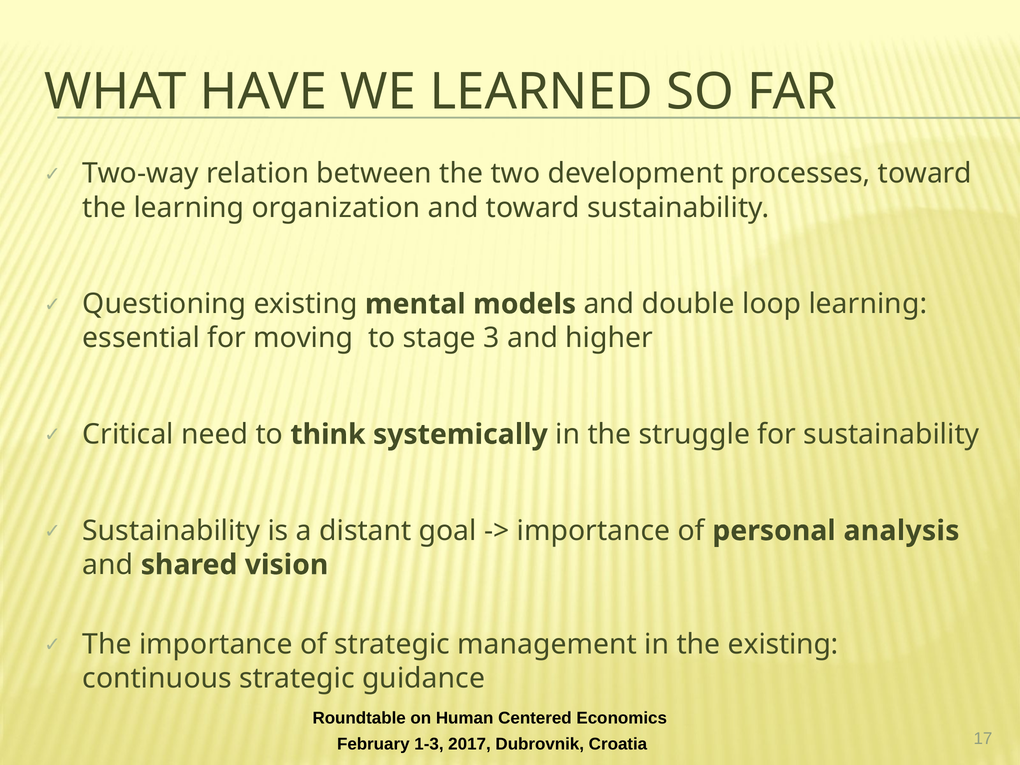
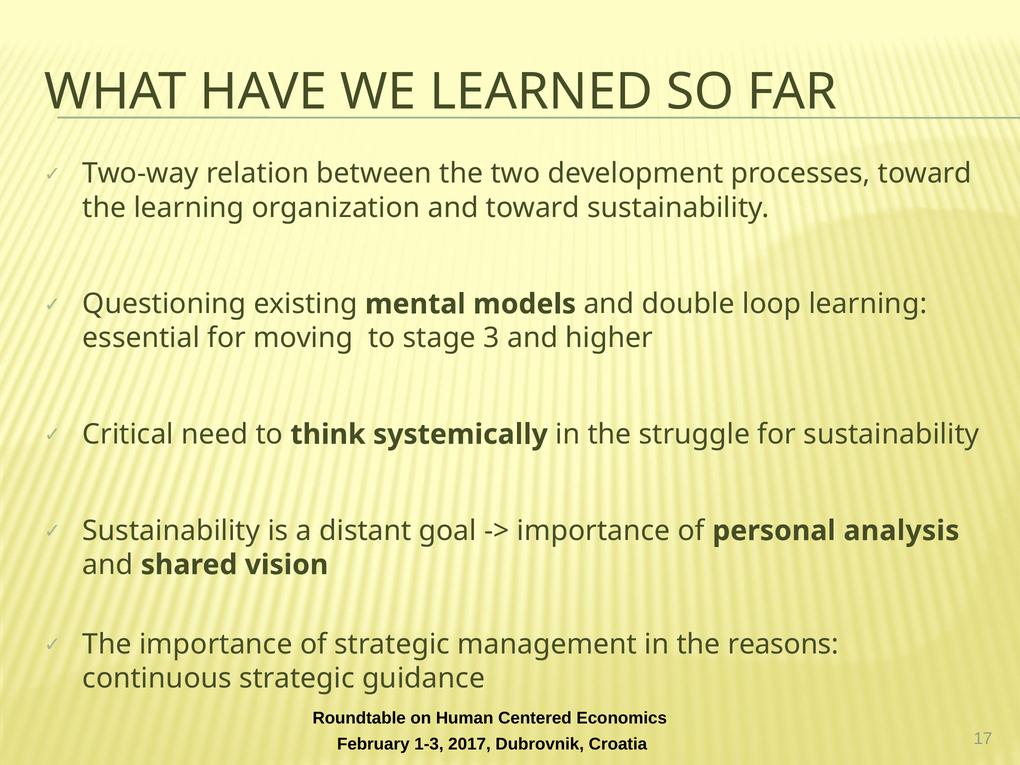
the existing: existing -> reasons (783, 644)
